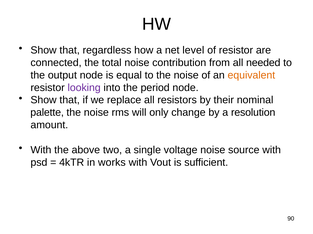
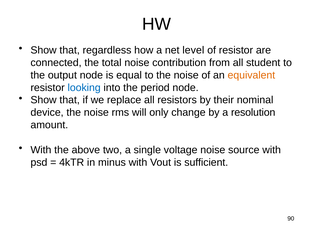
needed: needed -> student (263, 63)
looking colour: purple -> blue (84, 88)
palette: palette -> device (47, 113)
works: works -> minus (112, 163)
